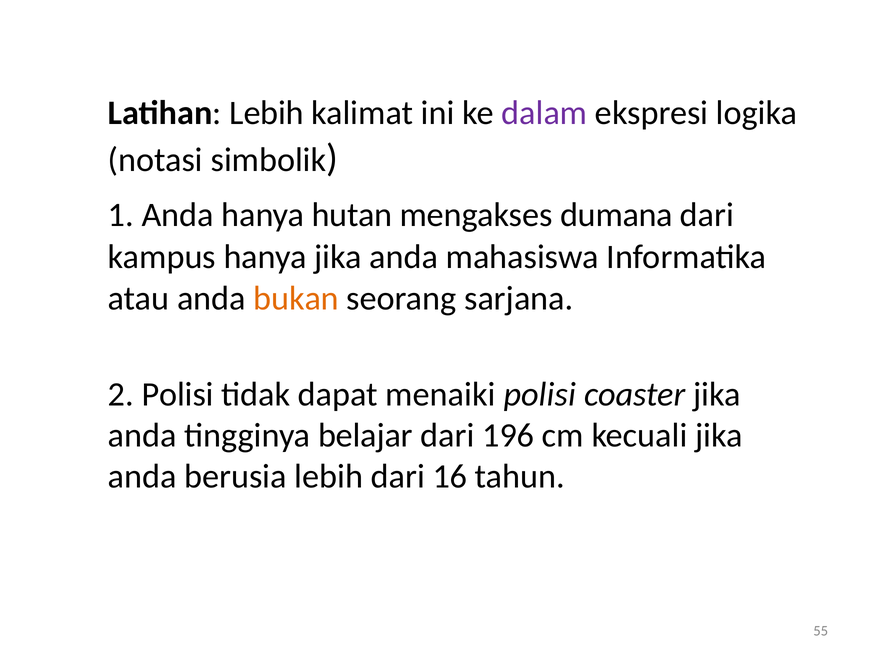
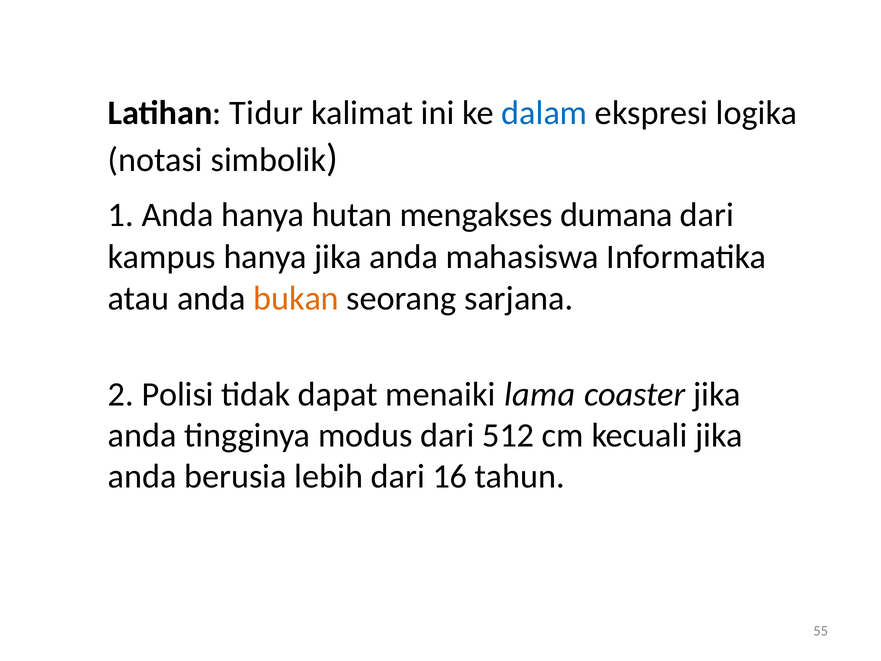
Latihan Lebih: Lebih -> Tidur (266, 113)
dalam colour: purple -> blue (544, 113)
menaiki polisi: polisi -> lama (540, 394)
belajar: belajar -> modus (365, 435)
196: 196 -> 512 (508, 435)
